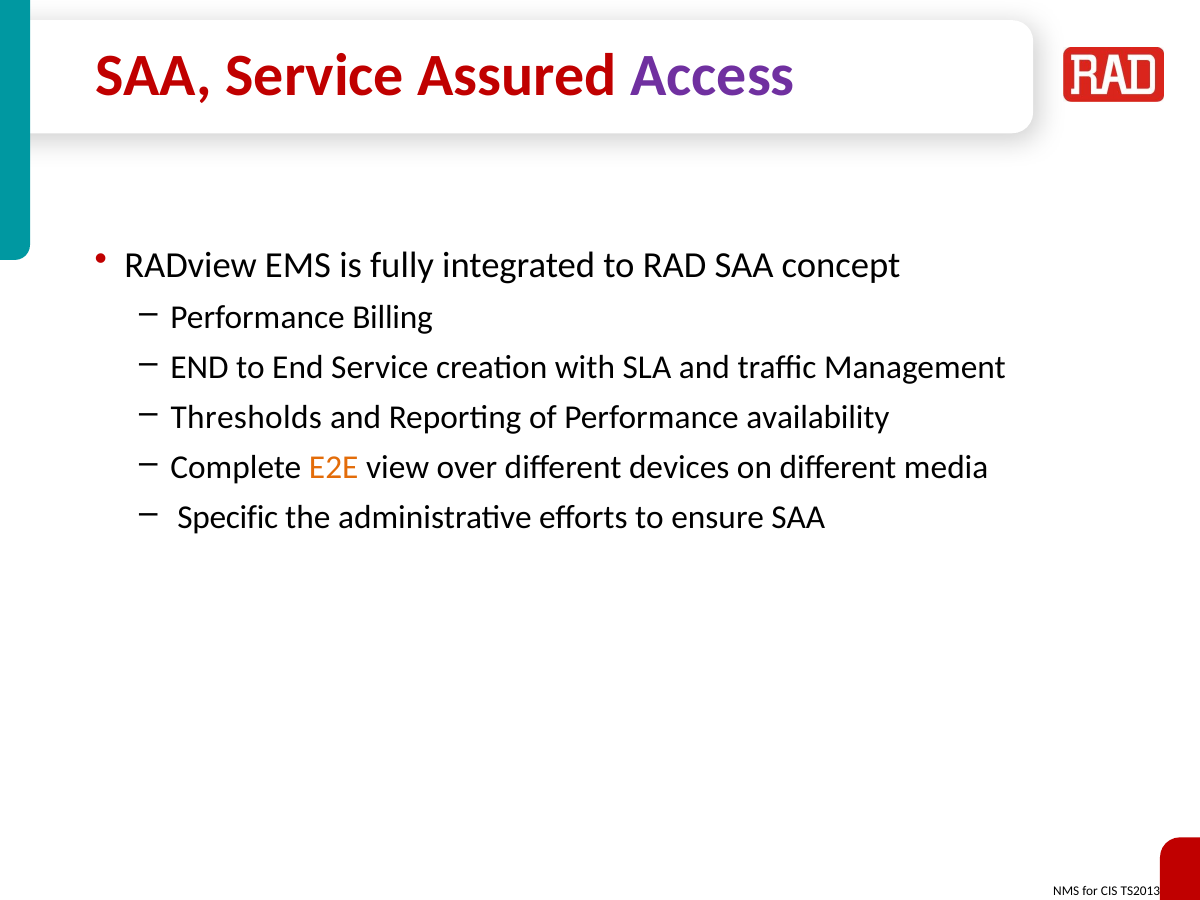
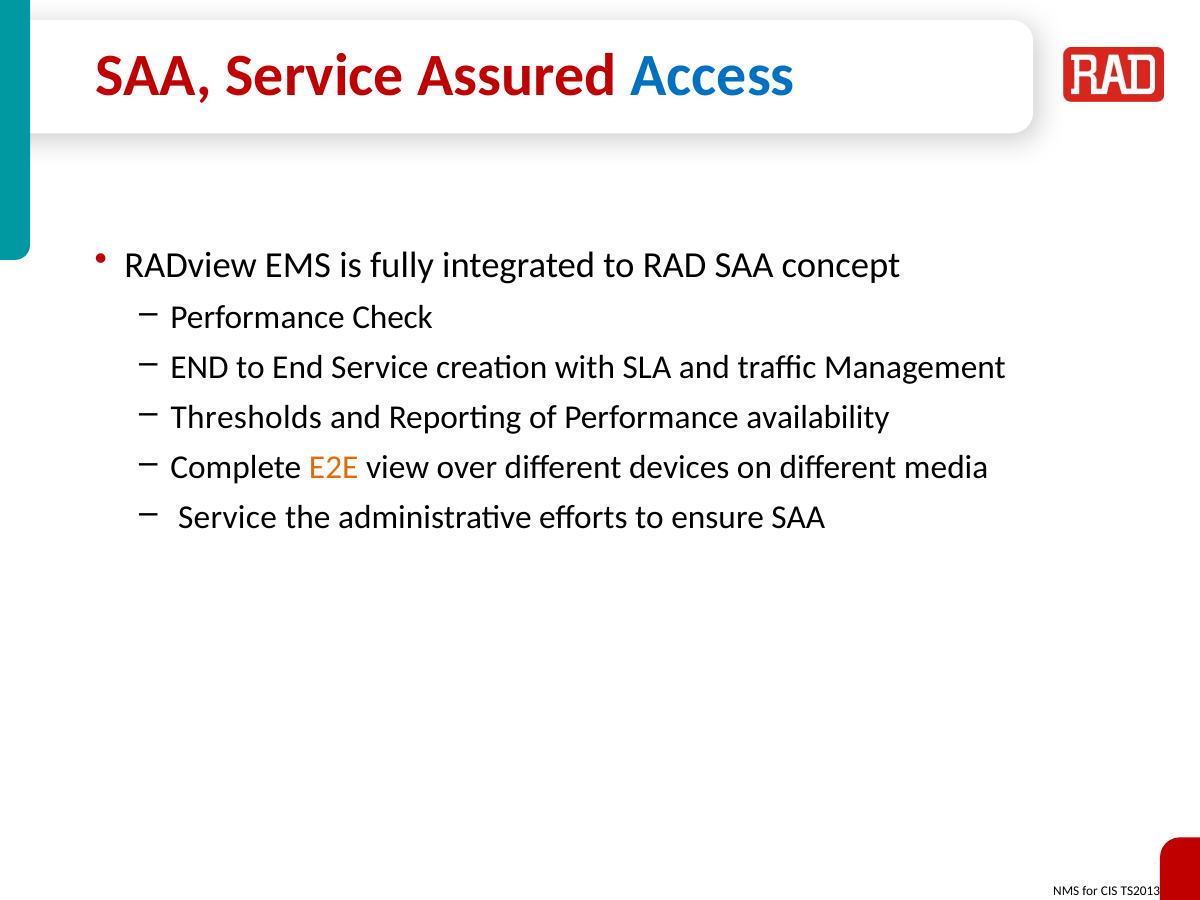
Access colour: purple -> blue (713, 75)
Billing: Billing -> Check (393, 317)
Specific: Specific -> Service (227, 518)
